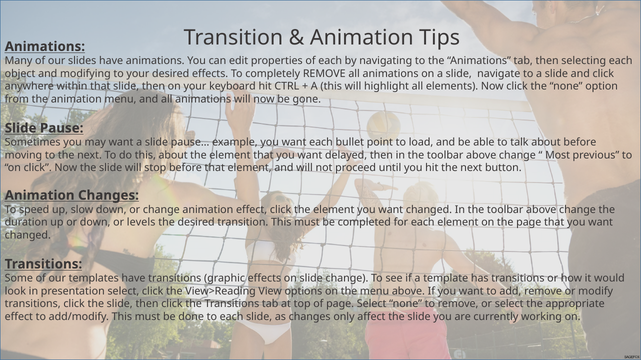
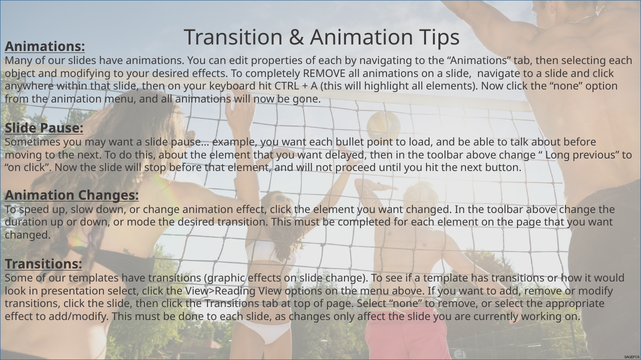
Most: Most -> Long (558, 155)
levels: levels -> mode (141, 223)
